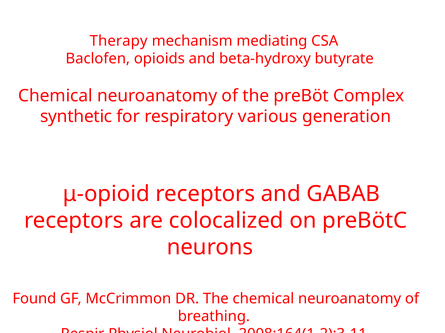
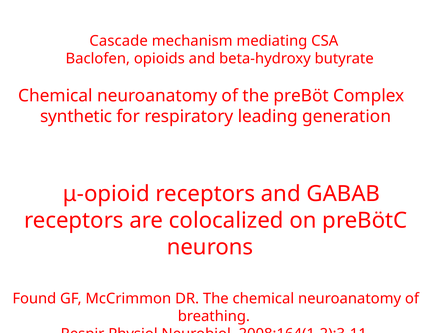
Therapy: Therapy -> Cascade (119, 41)
various: various -> leading (268, 117)
